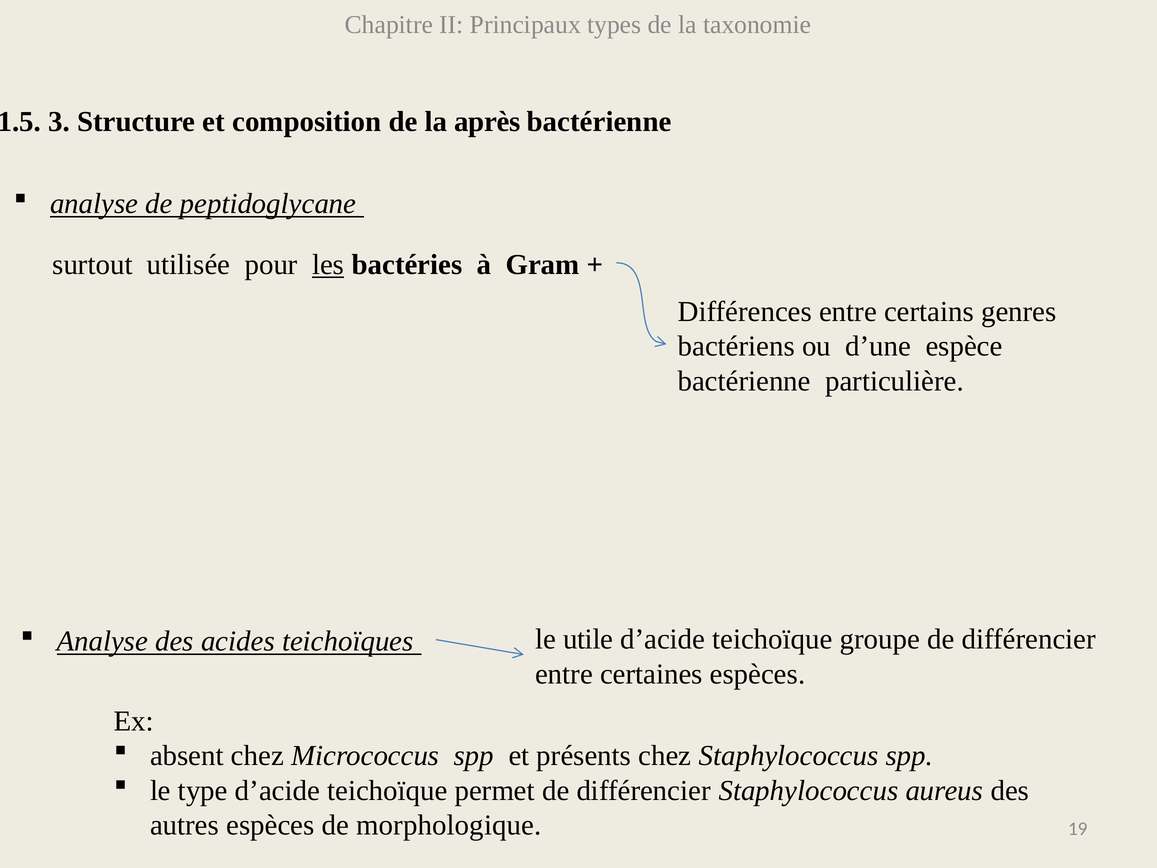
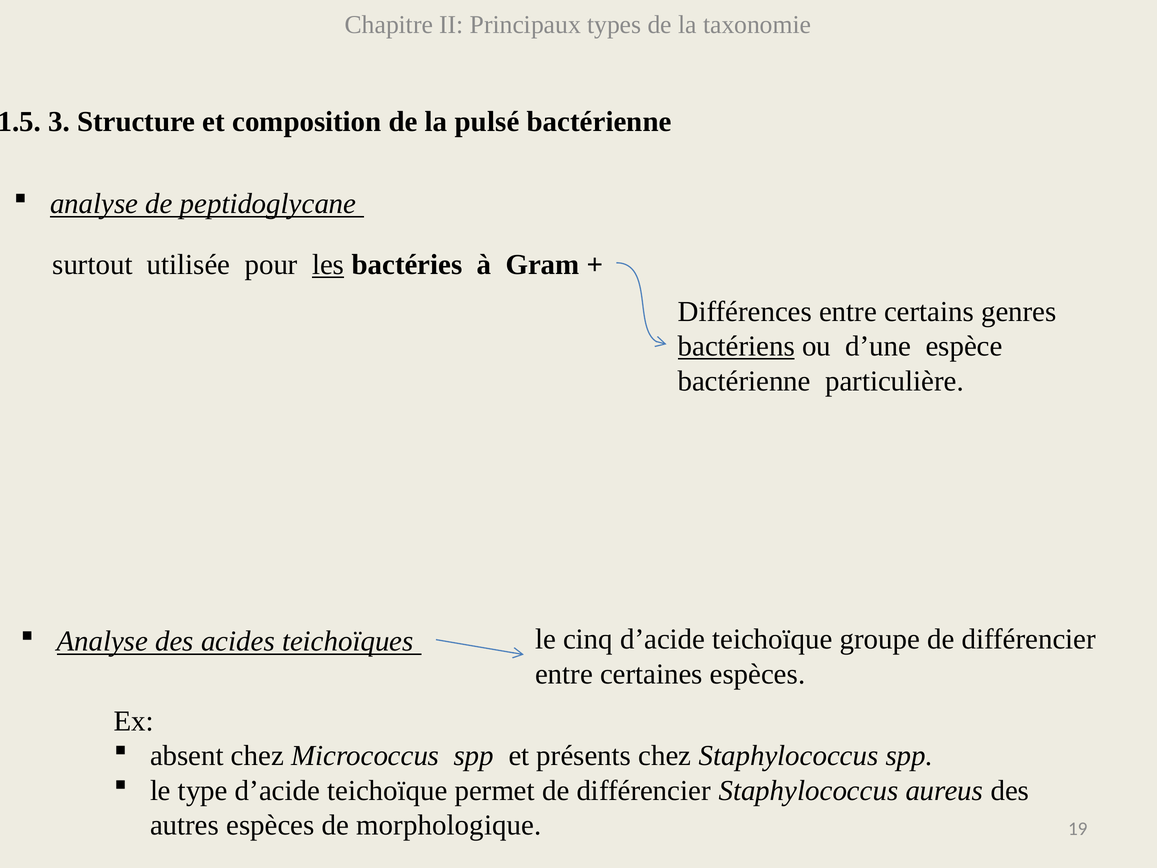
après: après -> pulsé (487, 122)
bactériens underline: none -> present (736, 346)
utile: utile -> cinq (588, 639)
